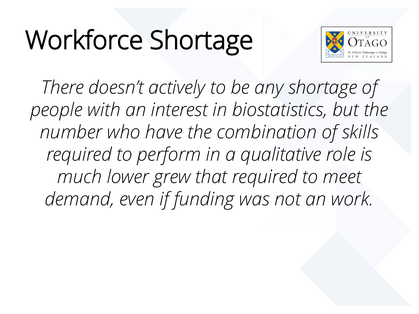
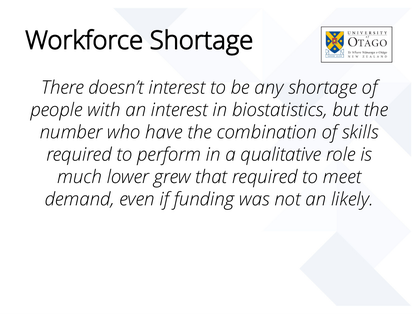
doesn’t actively: actively -> interest (177, 88)
work: work -> likely (352, 200)
